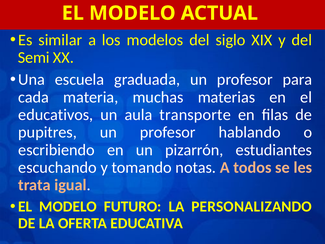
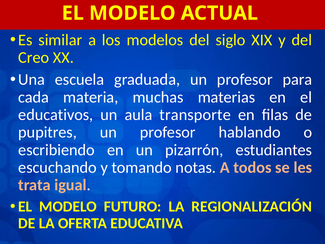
Semi: Semi -> Creo (34, 57)
PERSONALIZANDO: PERSONALIZANDO -> REGIONALIZACIÓN (252, 206)
